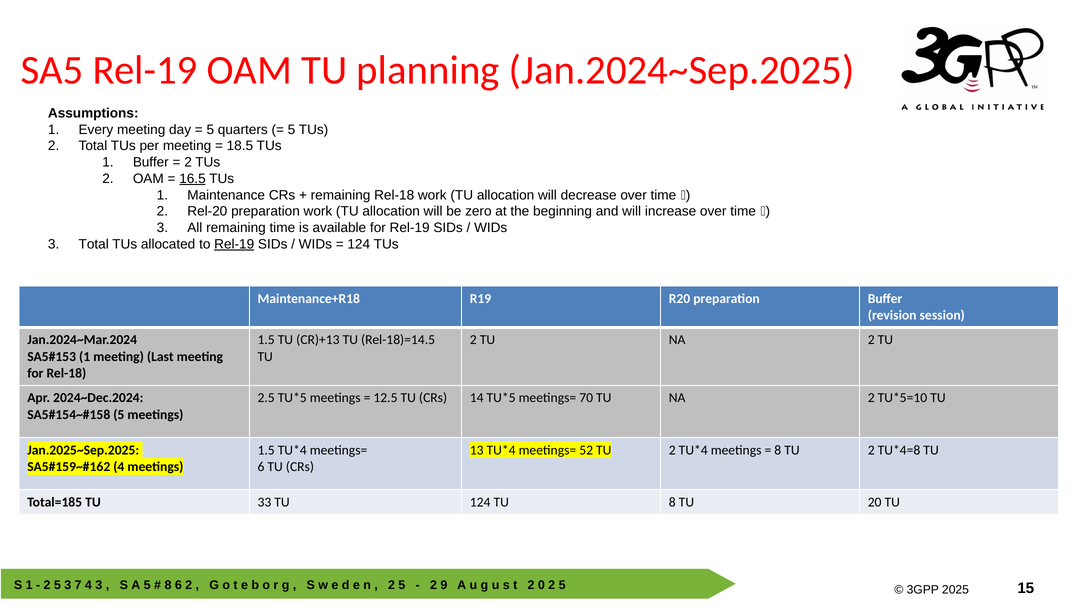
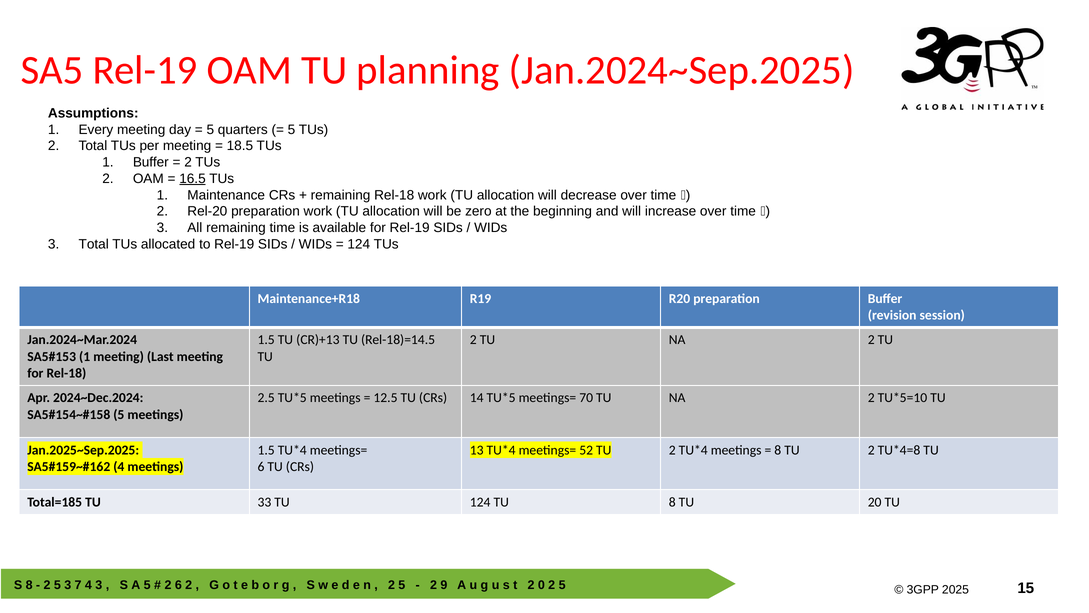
Rel-19 underline: present -> none (234, 244)
1: 1 -> 8 (29, 585)
8: 8 -> 2 (168, 585)
